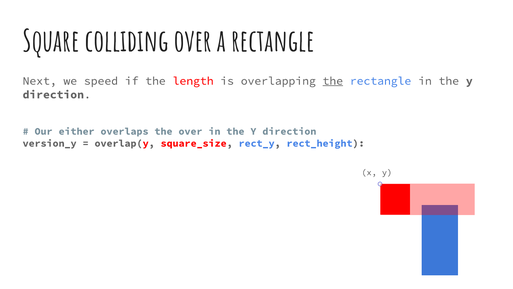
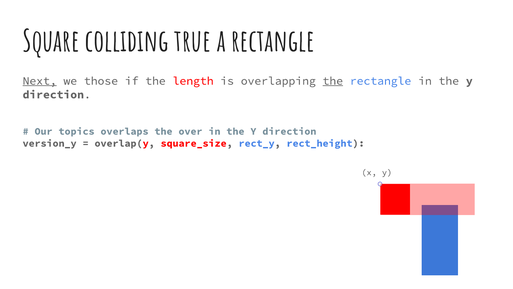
colliding over: over -> true (193, 42)
Next underline: none -> present (40, 81)
speed: speed -> those (101, 81)
either: either -> topics (77, 131)
